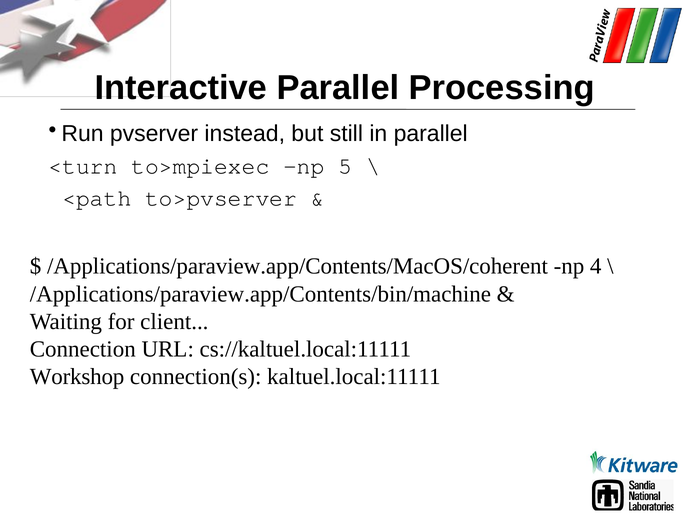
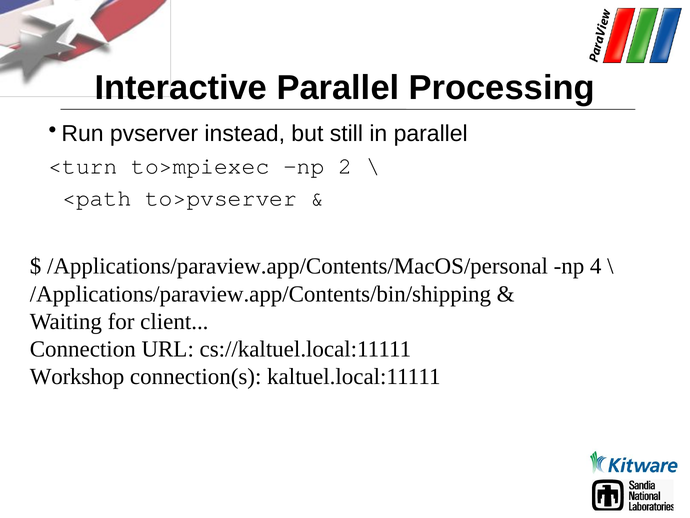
5: 5 -> 2 (345, 166)
/Applications/paraview.app/Contents/MacOS/coherent: /Applications/paraview.app/Contents/MacOS/coherent -> /Applications/paraview.app/Contents/MacOS/personal (297, 266)
/Applications/paraview.app/Contents/bin/machine: /Applications/paraview.app/Contents/bin/machine -> /Applications/paraview.app/Contents/bin/shipping (260, 294)
